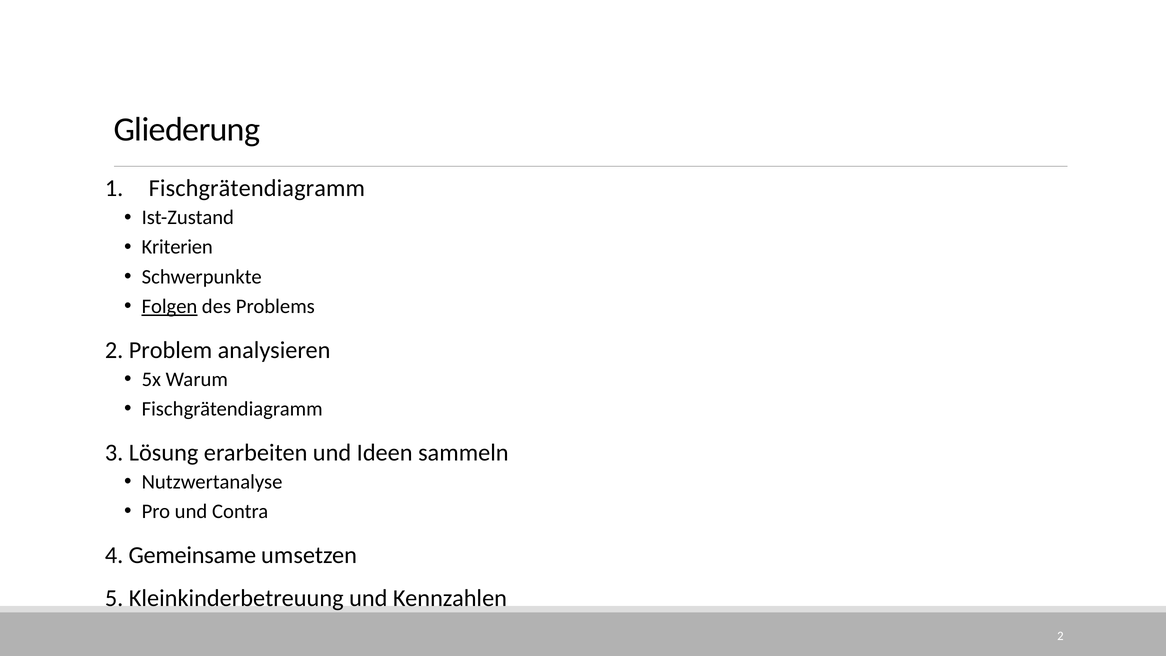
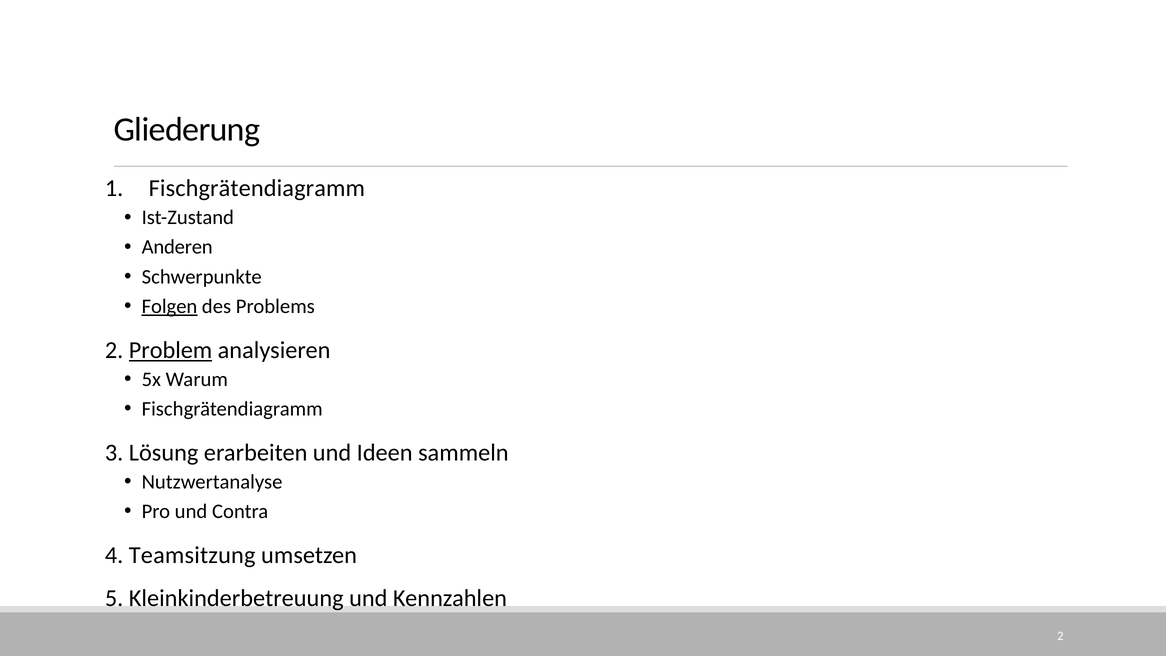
Kriterien: Kriterien -> Anderen (177, 247)
Problem underline: none -> present (171, 350)
Gemeinsame: Gemeinsame -> Teamsitzung (192, 555)
